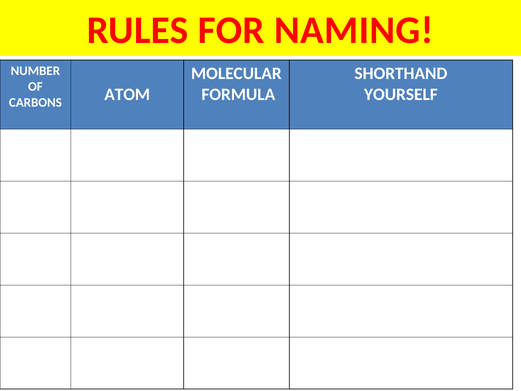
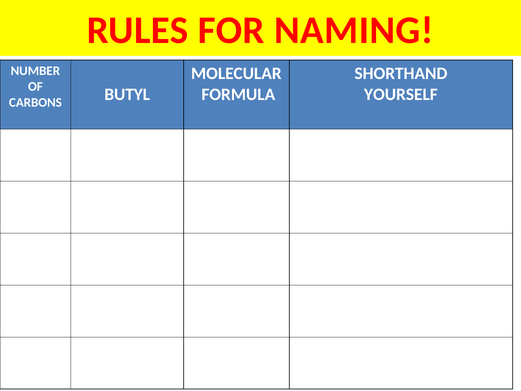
ATOM: ATOM -> BUTYL (127, 95)
